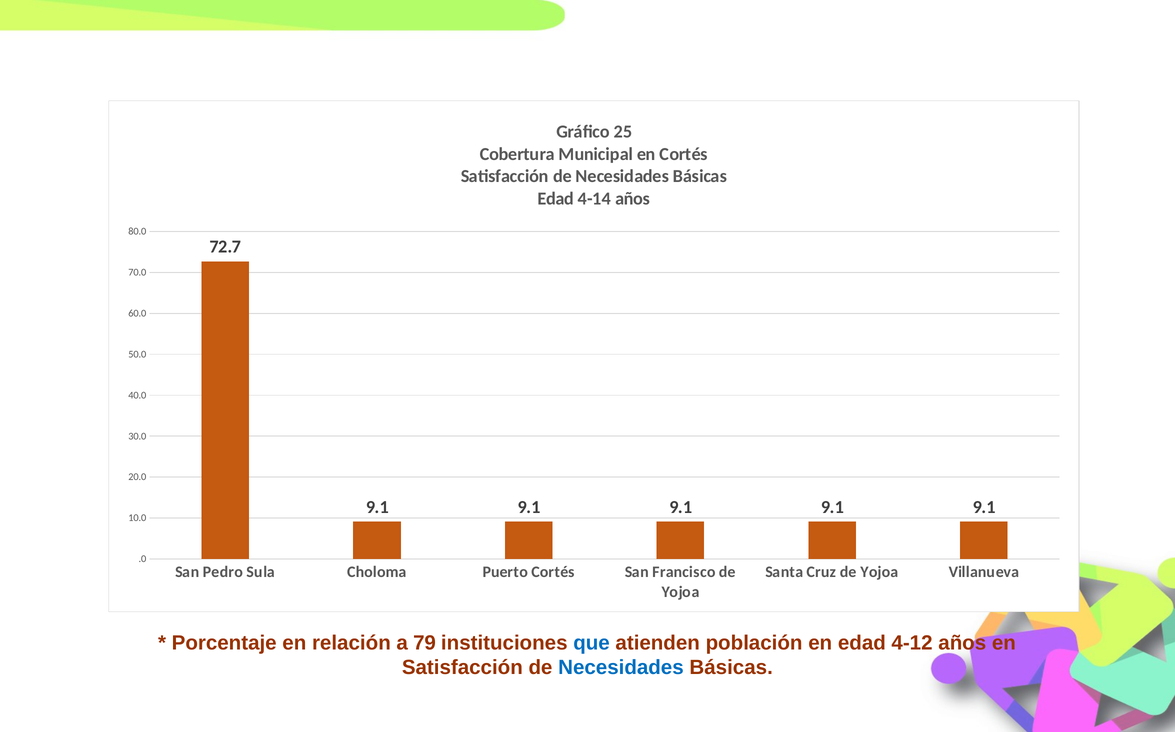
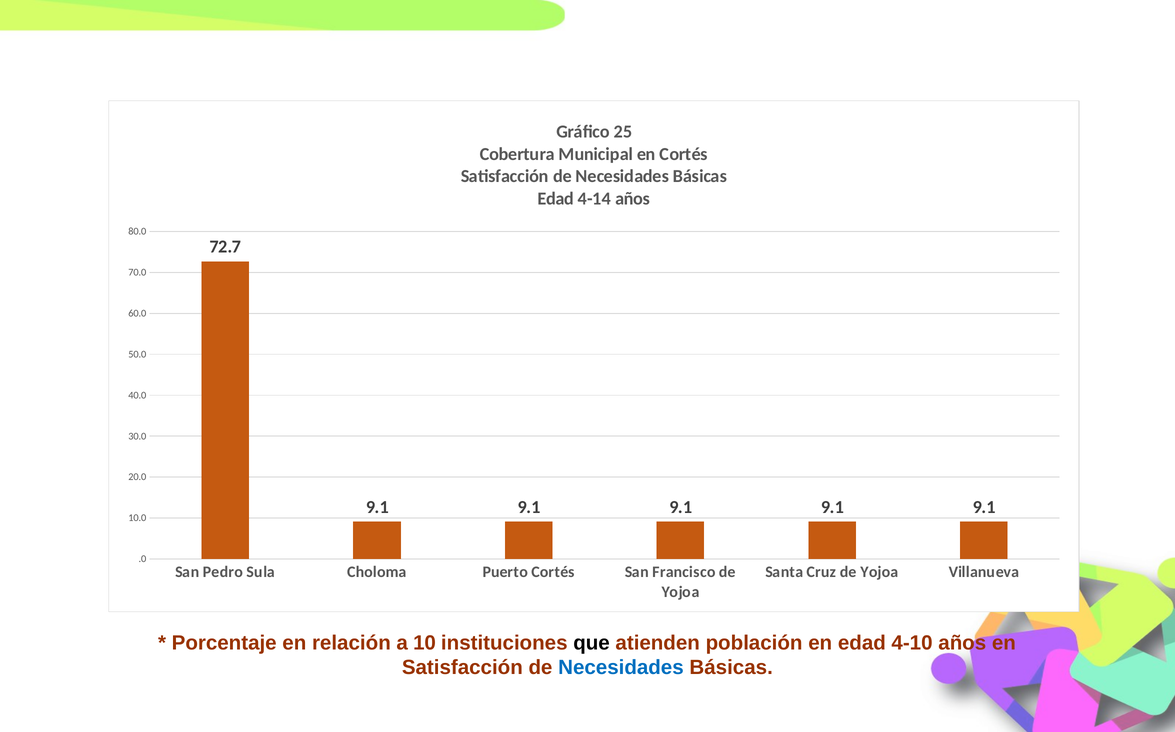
79: 79 -> 10 (425, 643)
que colour: blue -> black (592, 643)
4-12: 4-12 -> 4-10 (912, 643)
